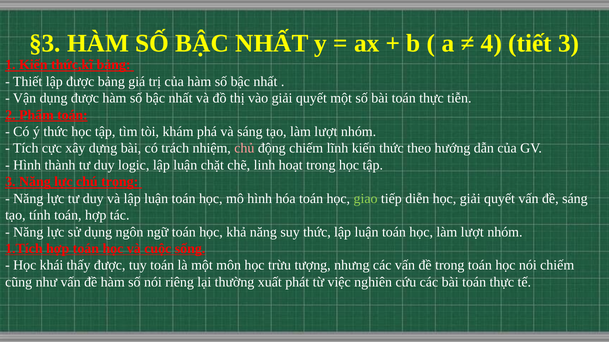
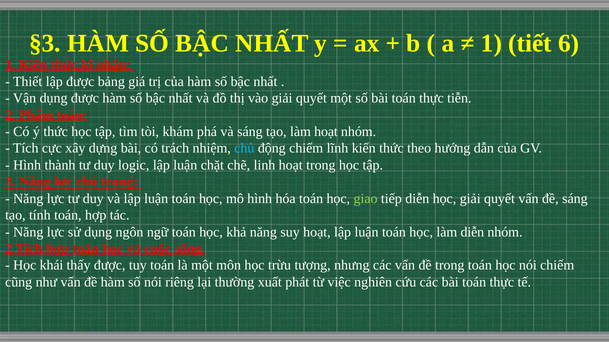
4: 4 -> 1 (491, 44)
tiết 3: 3 -> 6 (569, 44)
thức,kĩ bảng: bảng -> nhận (114, 65)
tạo làm lượt: lượt -> hoạt (326, 132)
chủ colour: pink -> light blue (244, 149)
suy thức: thức -> hoạt (317, 232)
học làm lượt: lượt -> diễn (472, 232)
1.Tích: 1.Tích -> 2.Tích (24, 249)
